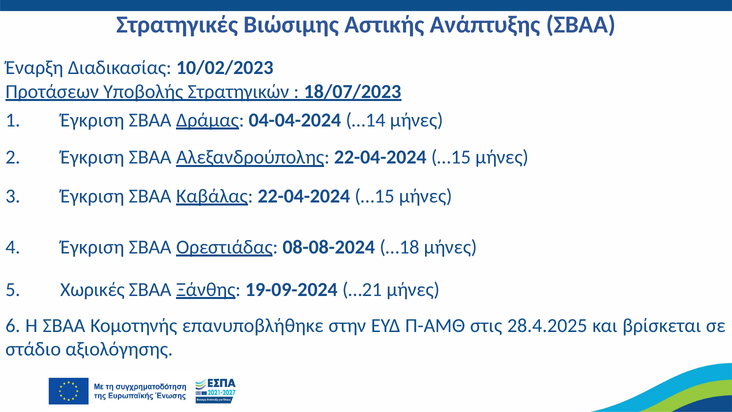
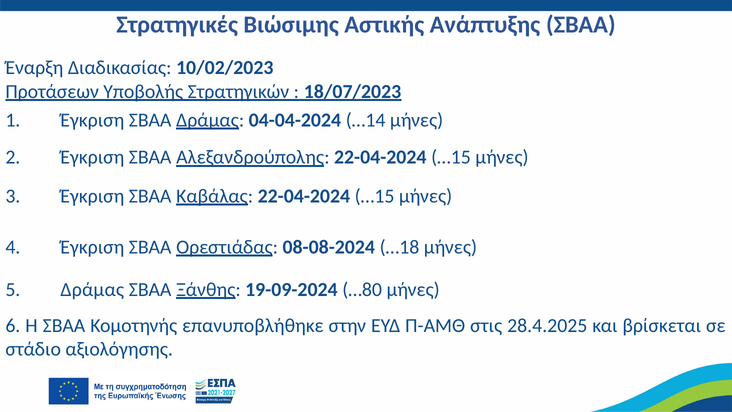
5 Χωρικές: Χωρικές -> Δράμας (92, 289)
…21: …21 -> …80 (362, 289)
